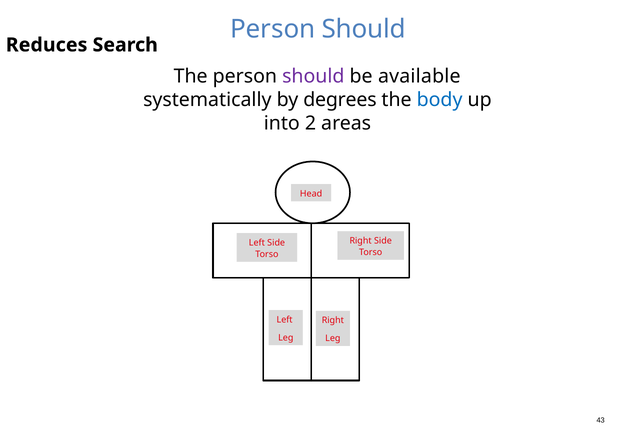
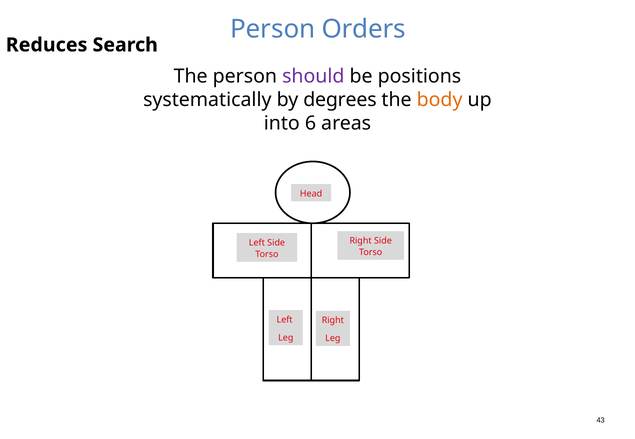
Should: Should -> Orders (364, 29)
available: available -> positions (419, 76)
body colour: blue -> orange (440, 100)
2: 2 -> 6 (310, 123)
